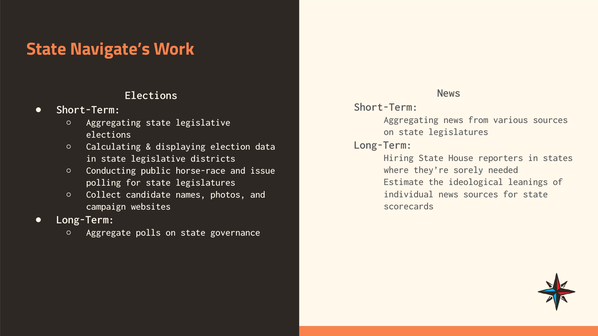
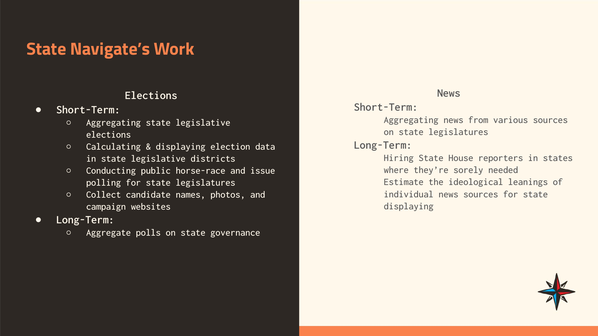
scorecards: scorecards -> displaying (409, 206)
